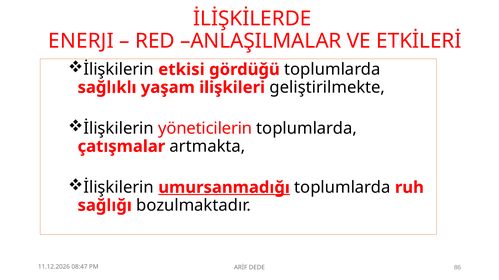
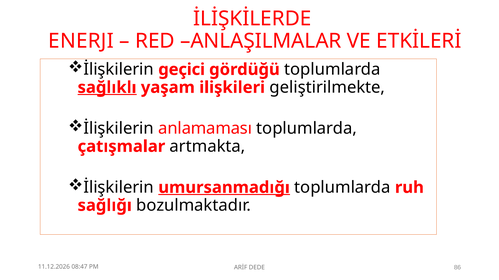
etkisi: etkisi -> geçici (182, 70)
sağlıklı underline: none -> present (107, 88)
yöneticilerin: yöneticilerin -> anlamaması (205, 129)
